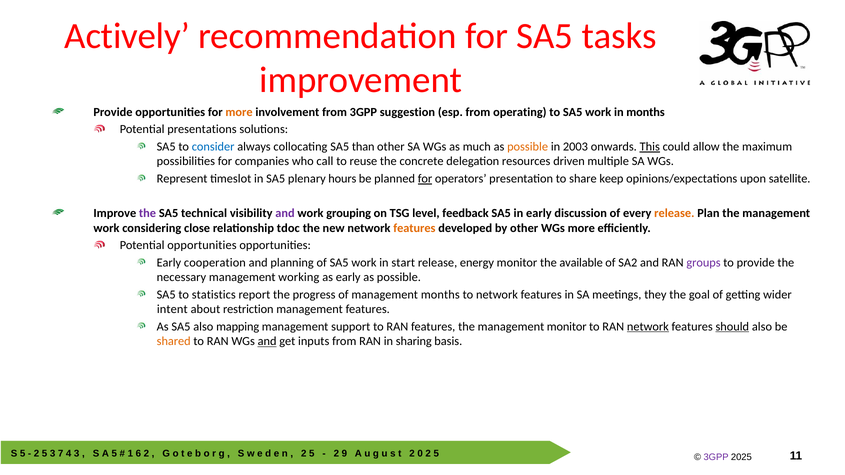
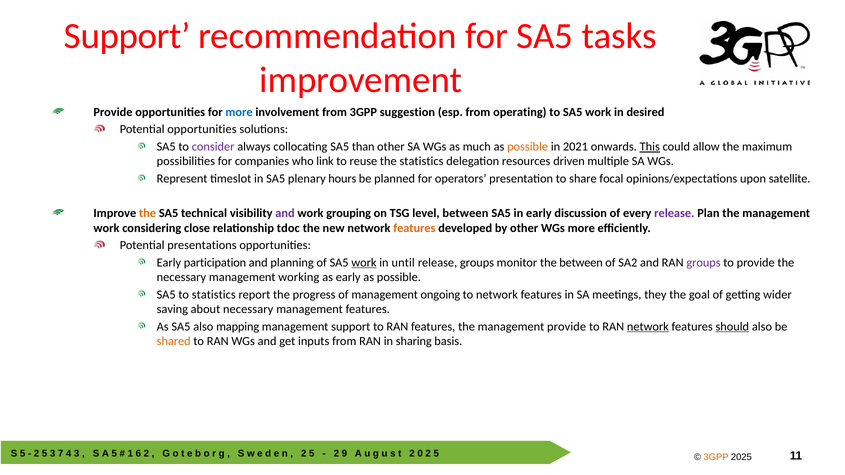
Actively: Actively -> Support (127, 36)
more colour: orange -> blue (239, 112)
in months: months -> desired (645, 112)
Potential presentations: presentations -> opportunities (202, 129)
consider colour: blue -> purple (213, 147)
2003: 2003 -> 2021 (575, 147)
call: call -> link (325, 162)
the concrete: concrete -> statistics (422, 162)
for underline: present -> none (425, 179)
keep: keep -> focal (611, 179)
the colour: purple -> orange (148, 213)
level feedback: feedback -> between (465, 213)
release colour: orange -> purple (674, 213)
Potential opportunities: opportunities -> presentations (202, 245)
cooperation: cooperation -> participation (215, 263)
work underline: none -> present (364, 263)
start: start -> until (403, 263)
release energy: energy -> groups (477, 263)
the available: available -> between (581, 263)
management months: months -> ongoing (440, 295)
intent: intent -> saving (172, 310)
about restriction: restriction -> necessary (248, 310)
management monitor: monitor -> provide (567, 327)
and underline: present -> none (267, 342)
3GPP colour: purple -> orange (716, 457)
